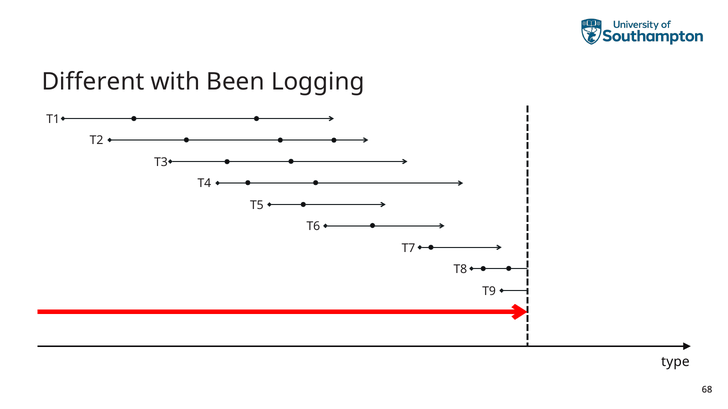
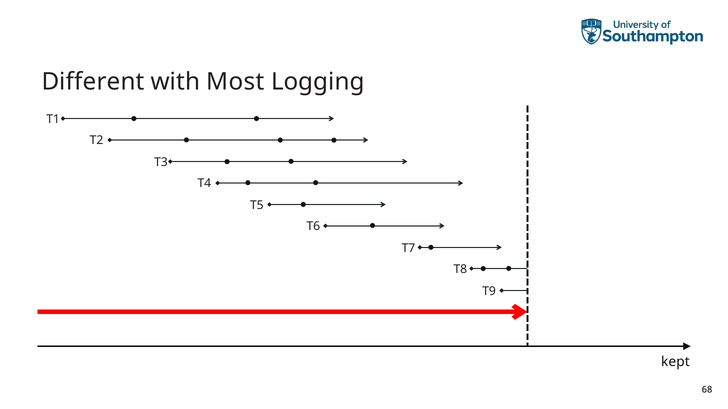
Been: Been -> Most (235, 82)
type: type -> kept (675, 362)
